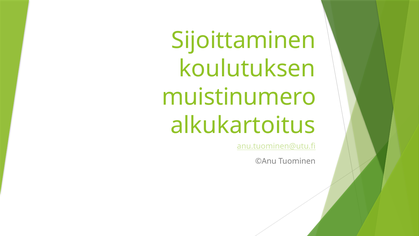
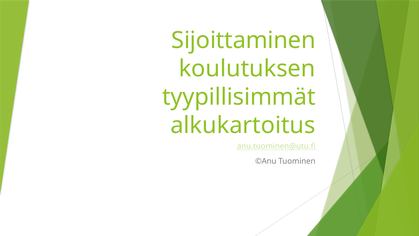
muistinumero: muistinumero -> tyypillisimmät (239, 97)
